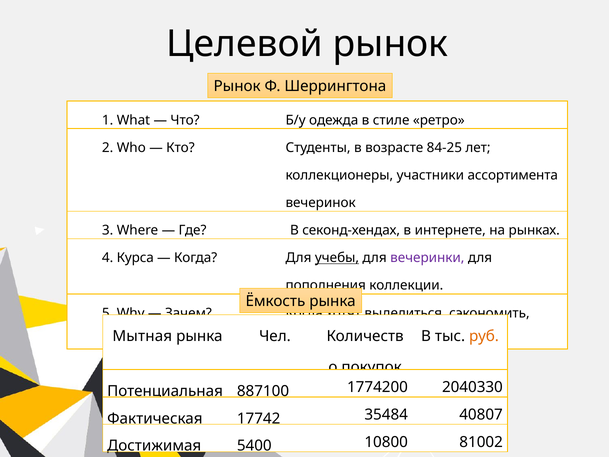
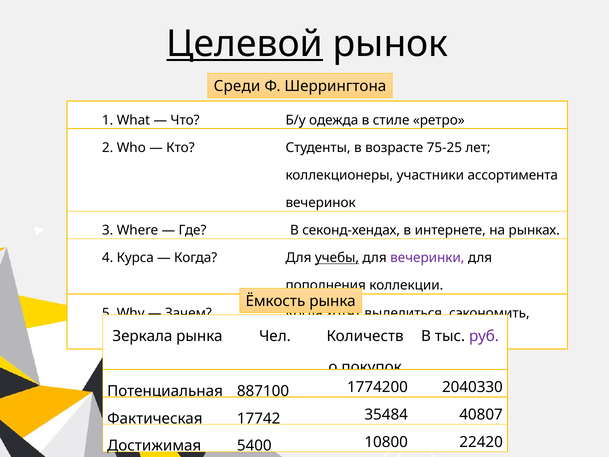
Целевой underline: none -> present (245, 44)
Рынок: Рынок -> Среди (237, 86)
84-25: 84-25 -> 75-25 (444, 148)
Мытная: Мытная -> Зеркала (142, 336)
руб colour: orange -> purple (484, 336)
81002: 81002 -> 22420 (481, 442)
